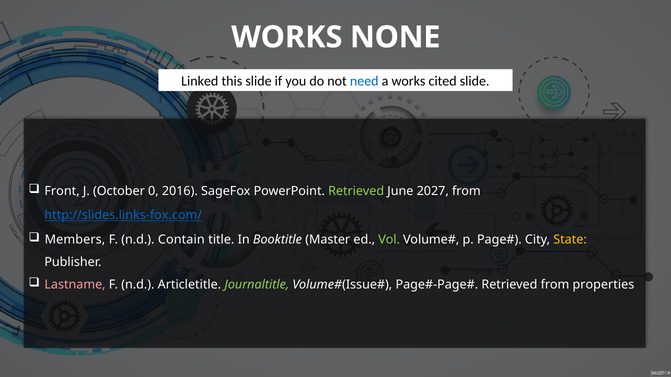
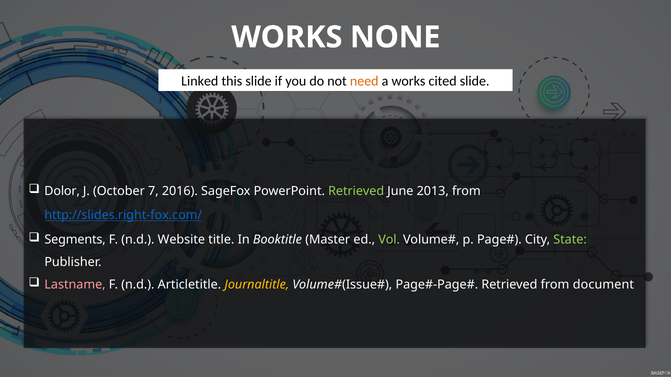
need colour: blue -> orange (364, 81)
Front: Front -> Dolor (62, 191)
0: 0 -> 7 (153, 191)
2027: 2027 -> 2013 (433, 191)
http://slides.links-fox.com/: http://slides.links-fox.com/ -> http://slides.right-fox.com/ (123, 215)
Members: Members -> Segments (75, 240)
Contain: Contain -> Website (181, 240)
State colour: yellow -> light green (570, 240)
Journaltitle colour: light green -> yellow (257, 285)
properties: properties -> document (603, 285)
